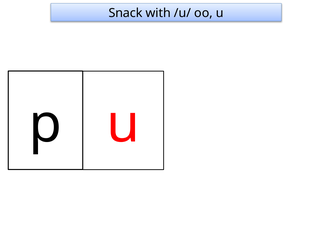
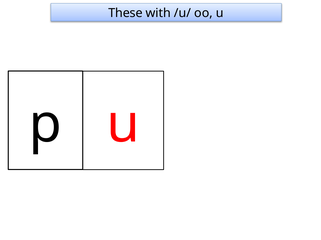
Snack: Snack -> These (126, 13)
